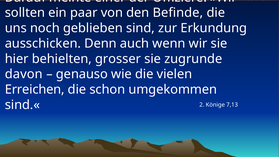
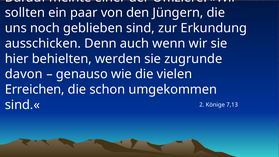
Befinde: Befinde -> Jüngern (178, 13)
grosser: grosser -> werden (118, 59)
